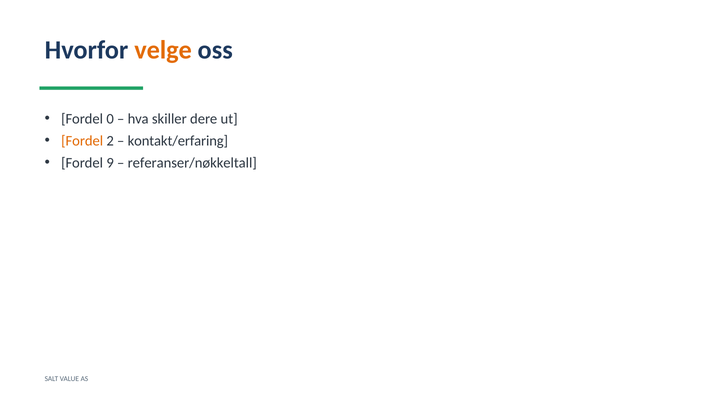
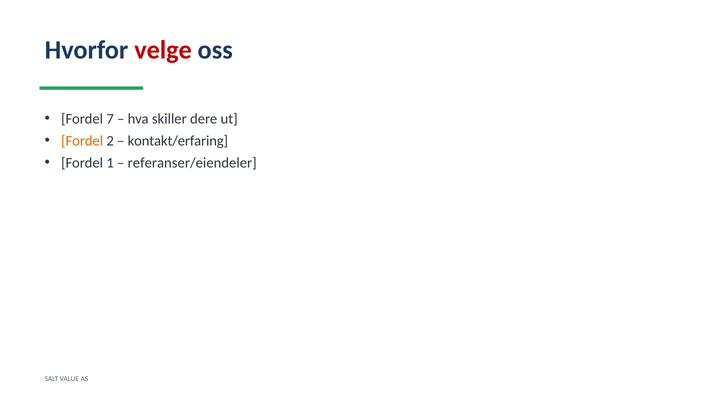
velge colour: orange -> red (163, 50)
0: 0 -> 7 (110, 119)
9: 9 -> 1 (110, 163)
referanser/nøkkeltall: referanser/nøkkeltall -> referanser/eiendeler (192, 163)
